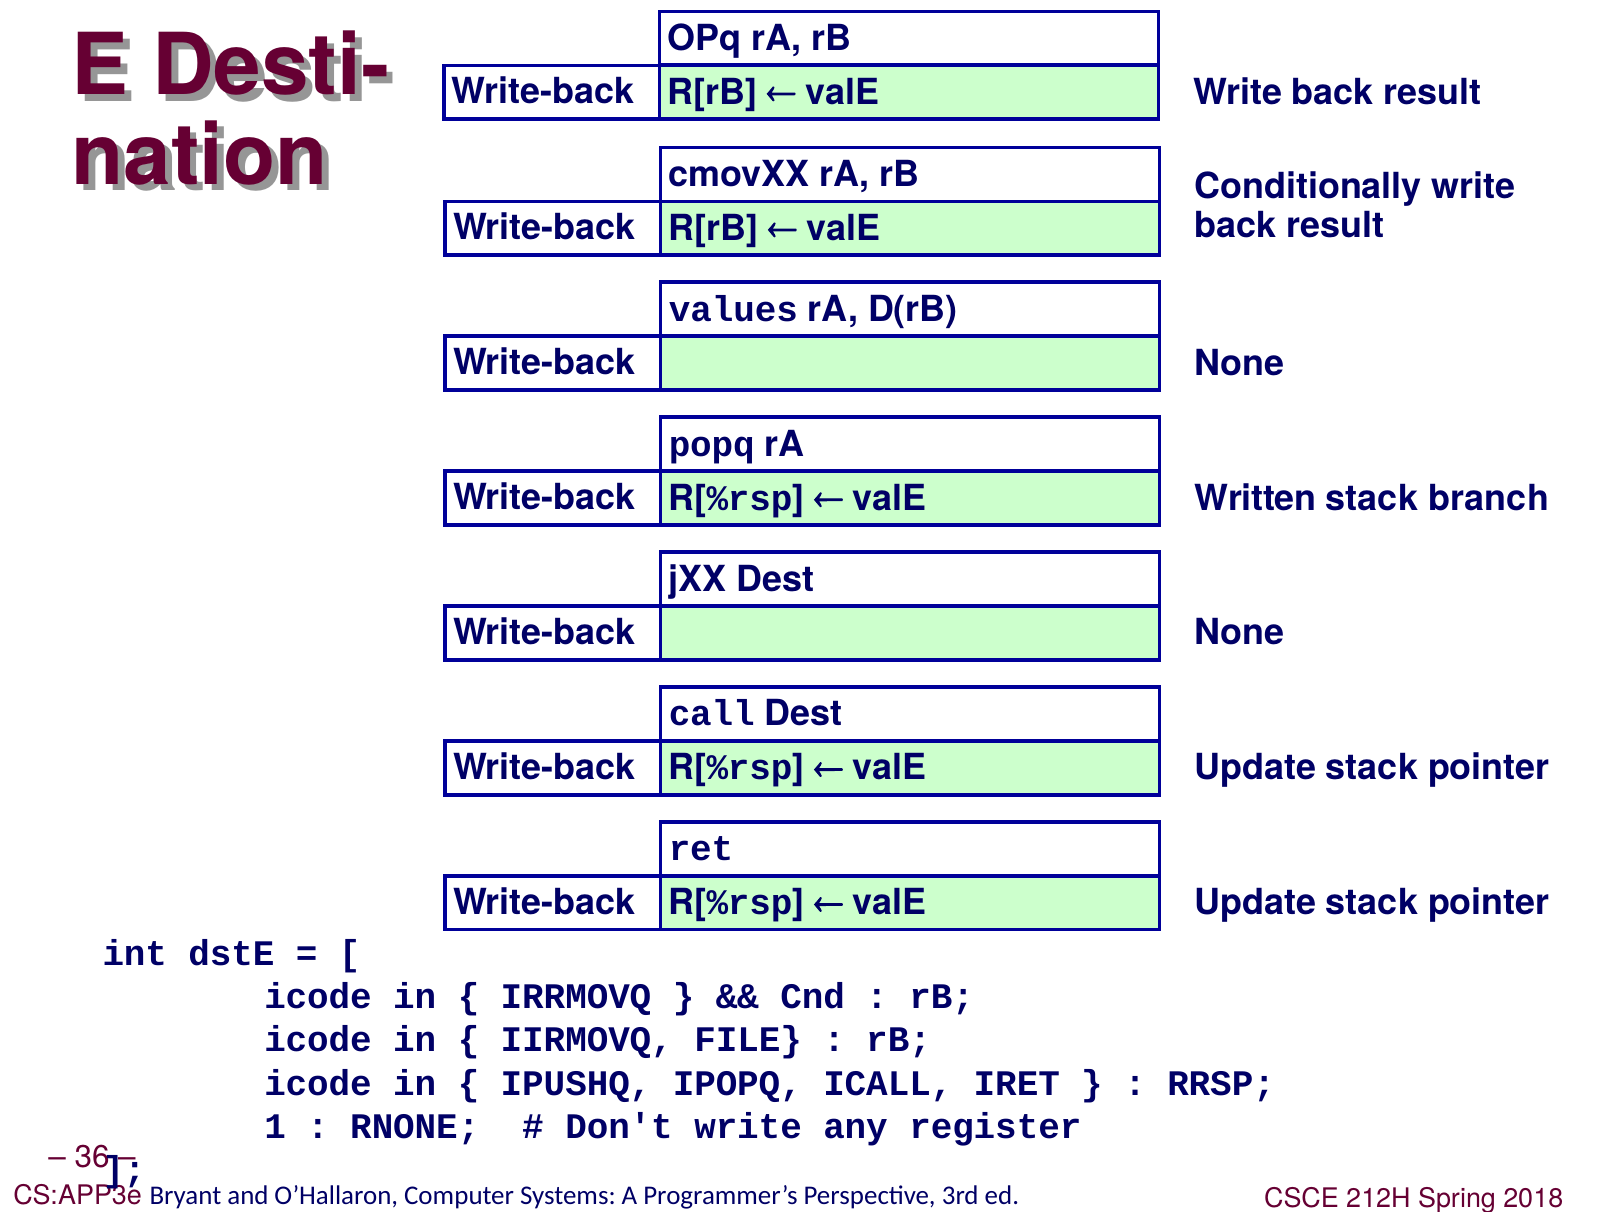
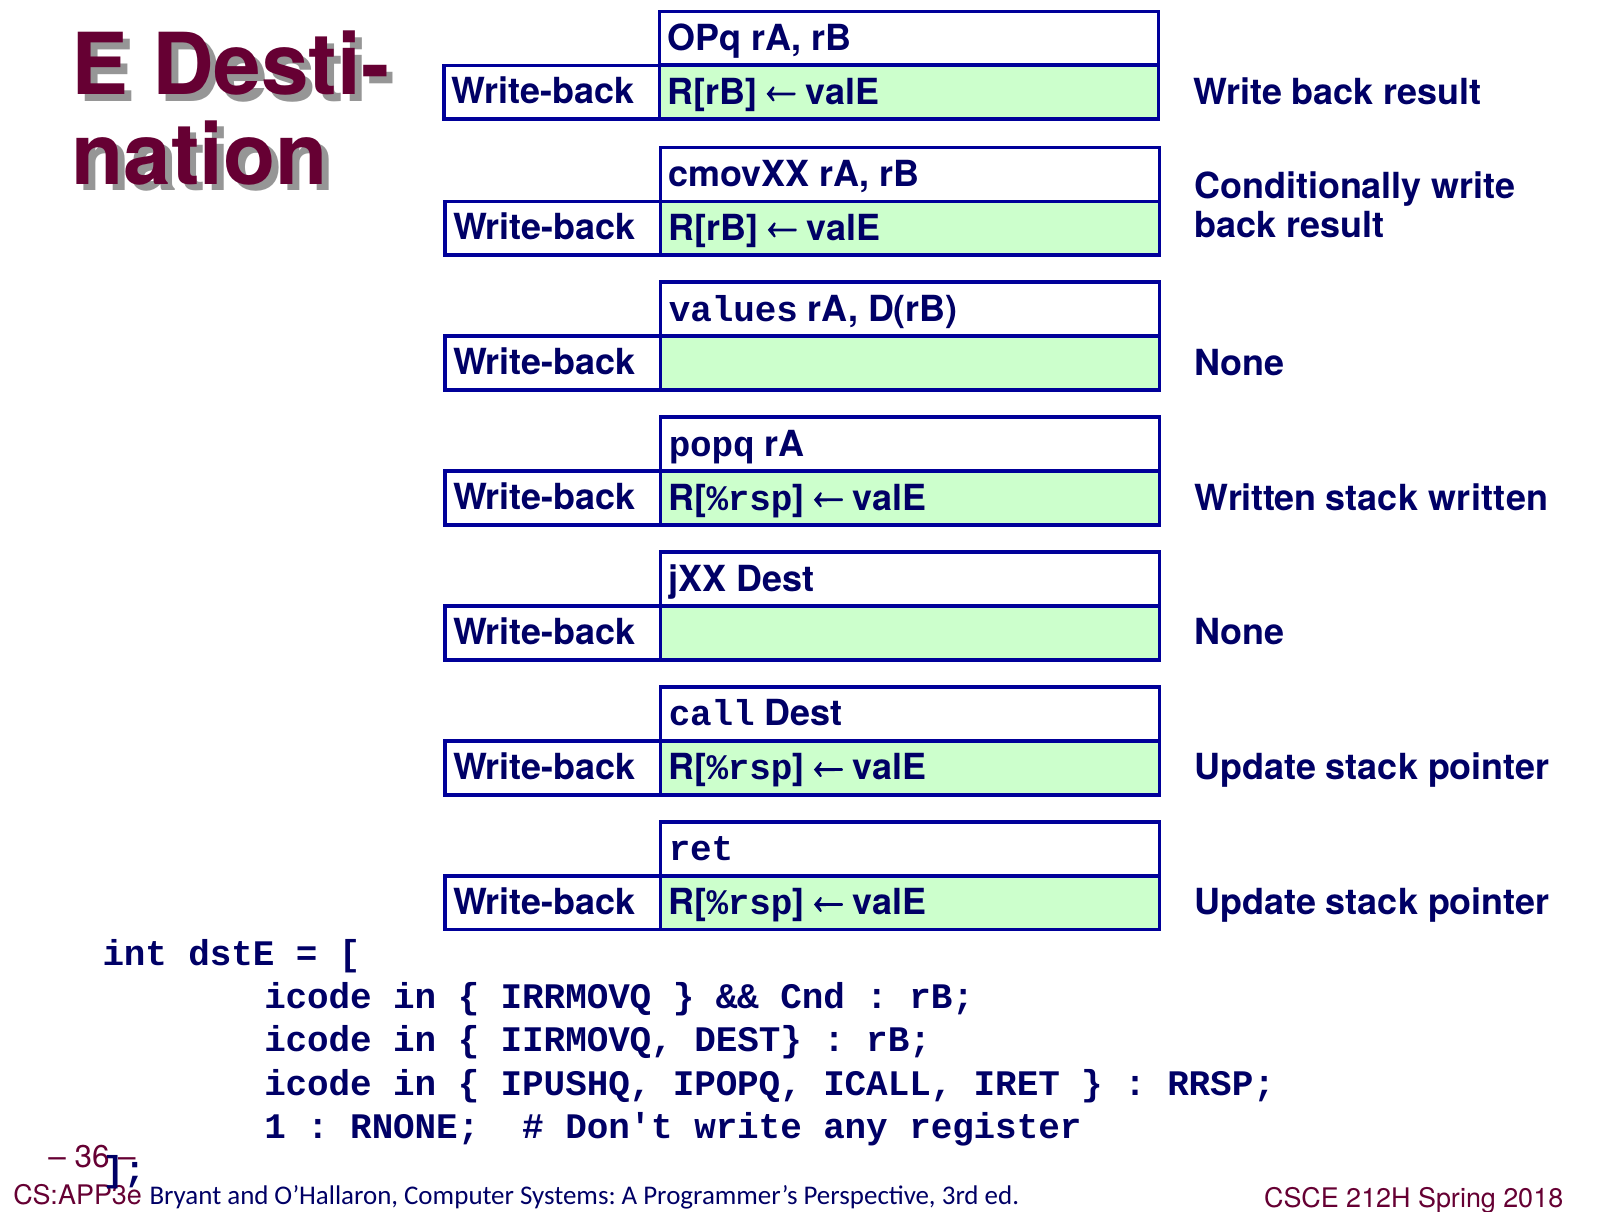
stack branch: branch -> written (1489, 498)
IIRMOVQ FILE: FILE -> DEST (748, 1040)
